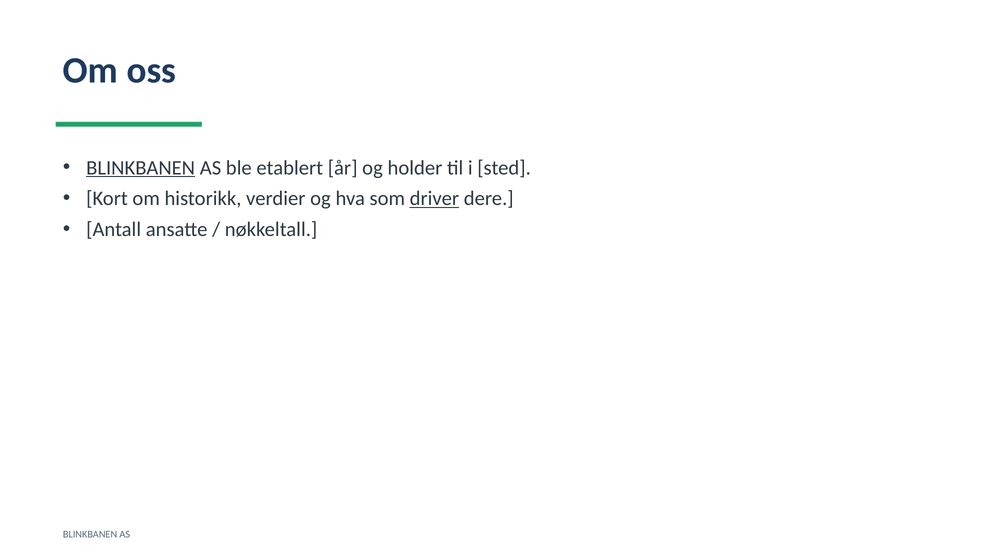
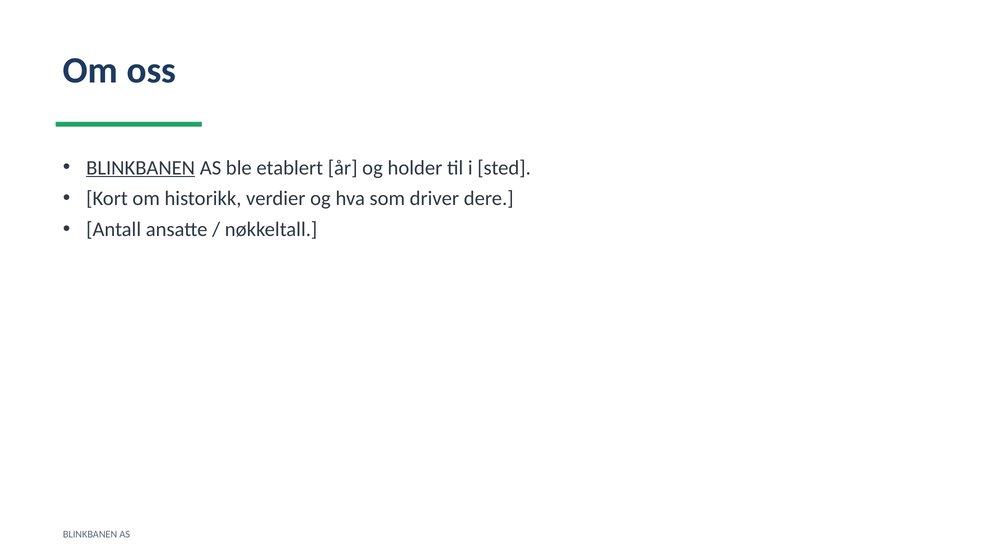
driver underline: present -> none (434, 199)
